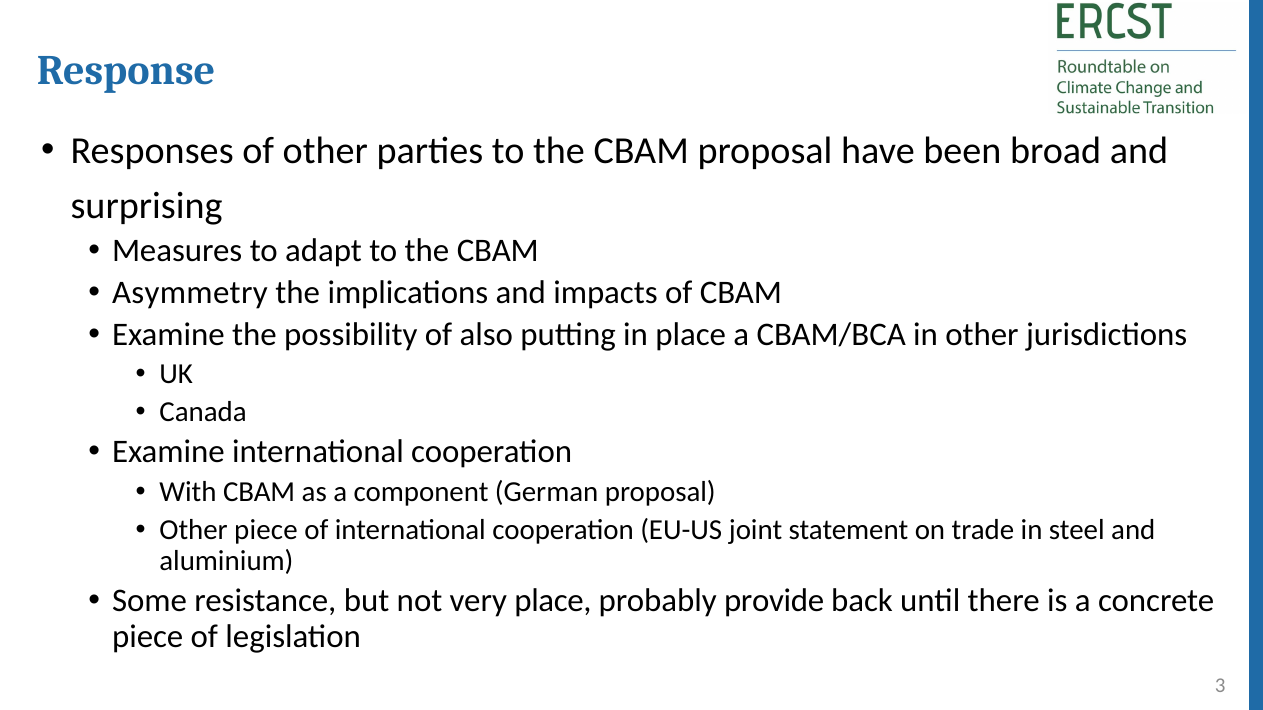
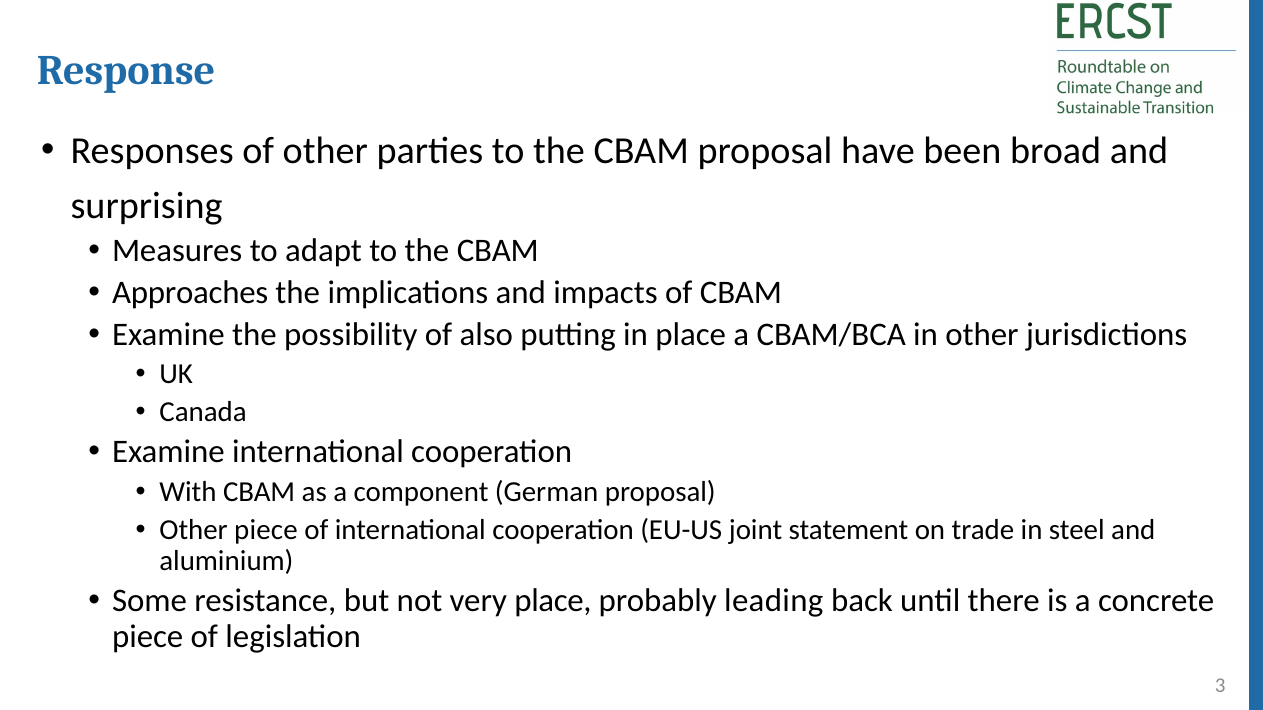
Asymmetry: Asymmetry -> Approaches (190, 293)
provide: provide -> leading (774, 601)
